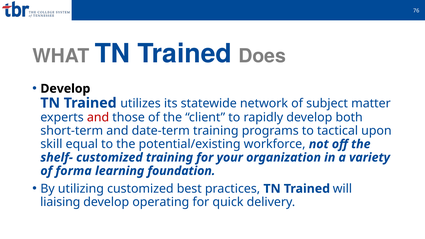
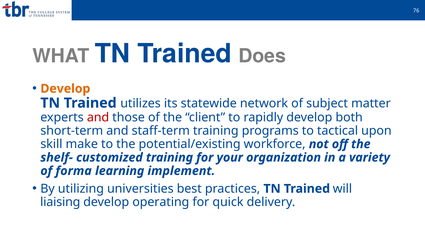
Develop colour: black -> orange (65, 89)
date-term: date-term -> staff-term (161, 131)
equal: equal -> make (82, 144)
foundation: foundation -> implement (181, 171)
utilizing customized: customized -> universities (140, 189)
